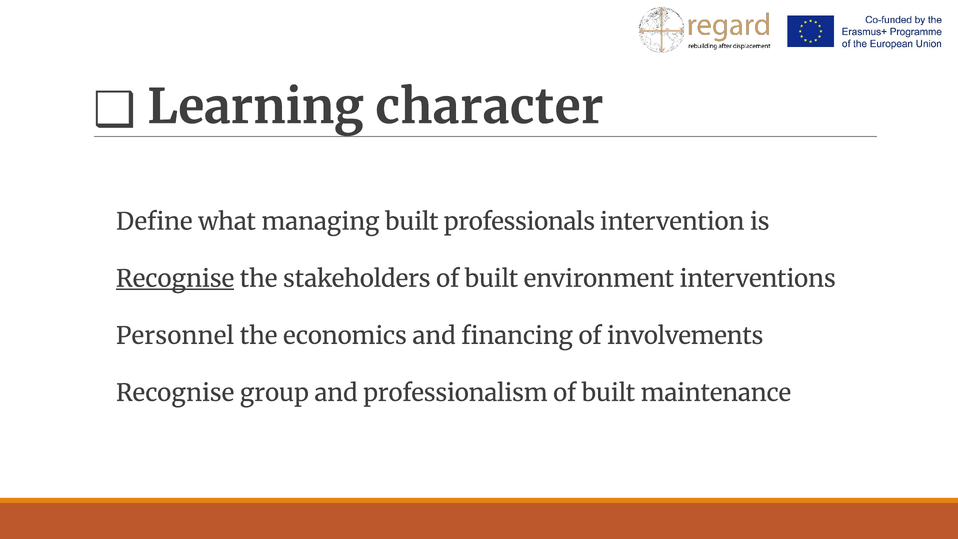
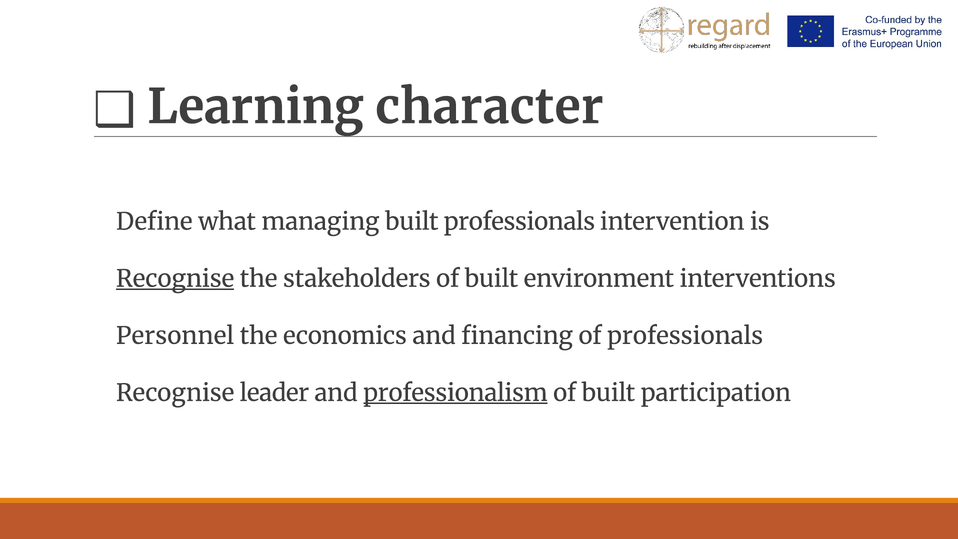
of involvements: involvements -> professionals (685, 336)
group: group -> leader (274, 393)
professionalism underline: none -> present (455, 393)
maintenance: maintenance -> participation (716, 393)
